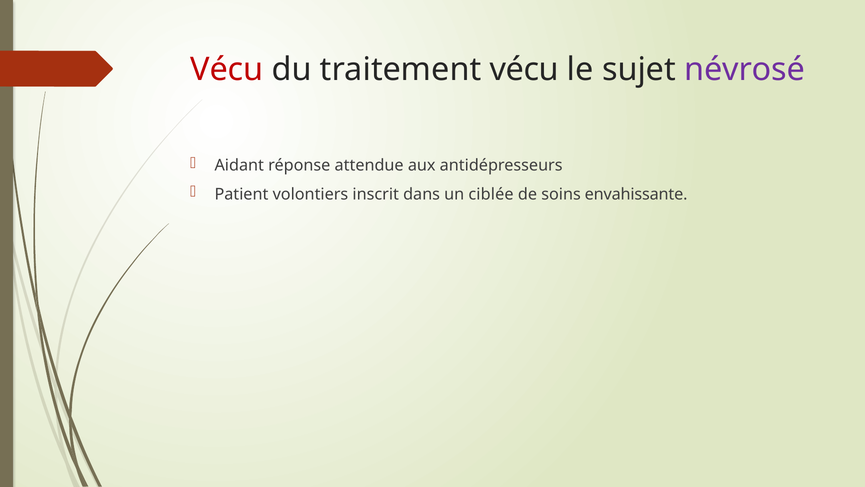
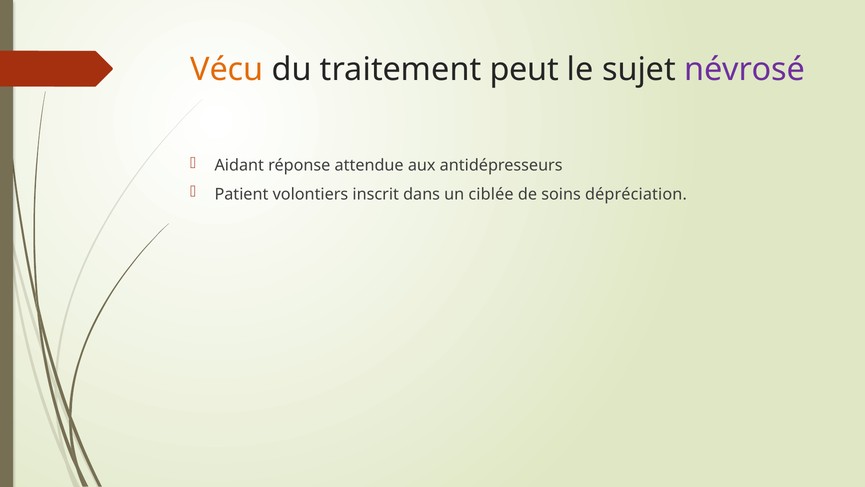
Vécu colour: red -> orange (227, 69)
traitement vécu: vécu -> peut (524, 69)
envahissante: envahissante -> dépréciation (636, 194)
